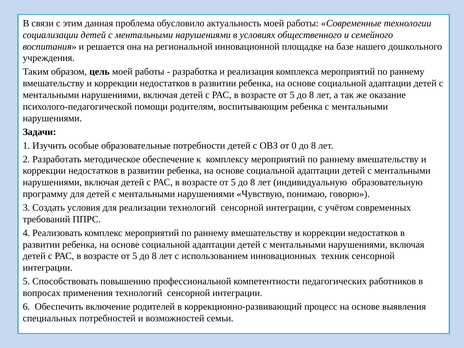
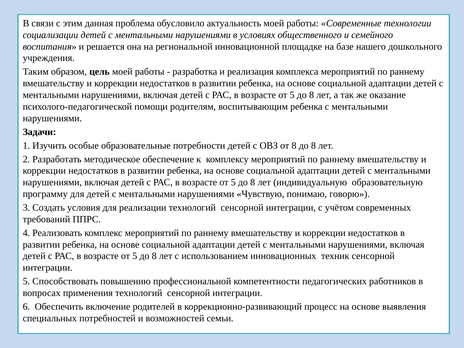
от 0: 0 -> 8 (294, 145)
